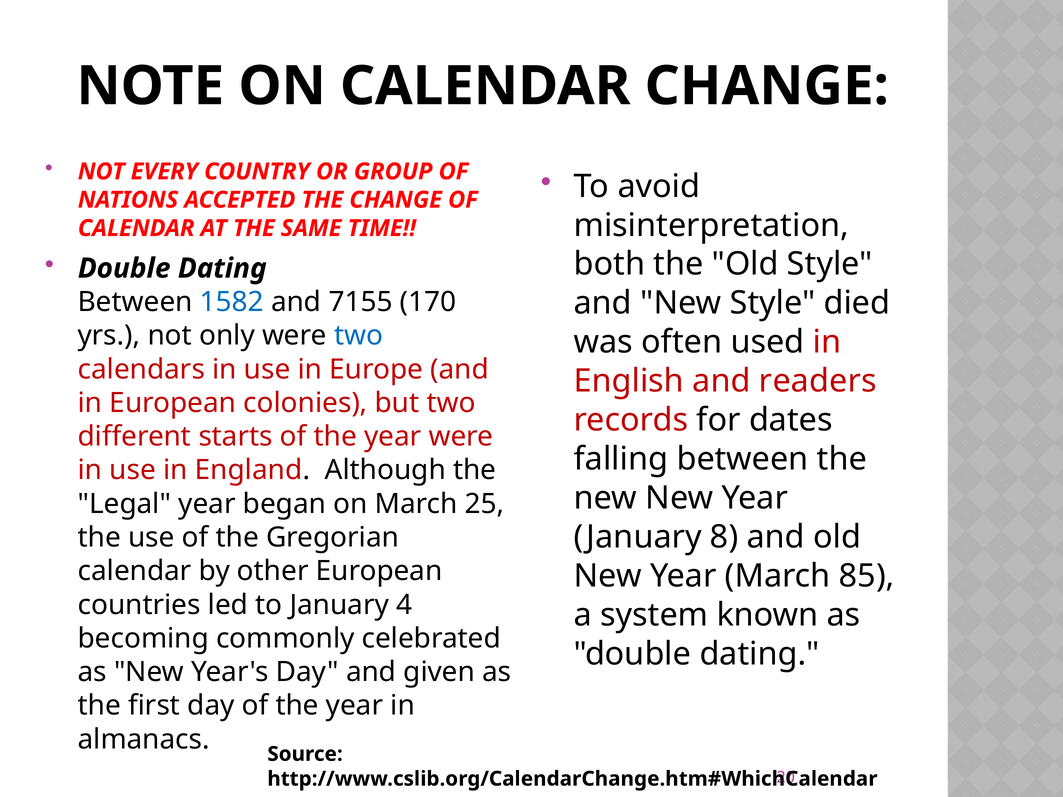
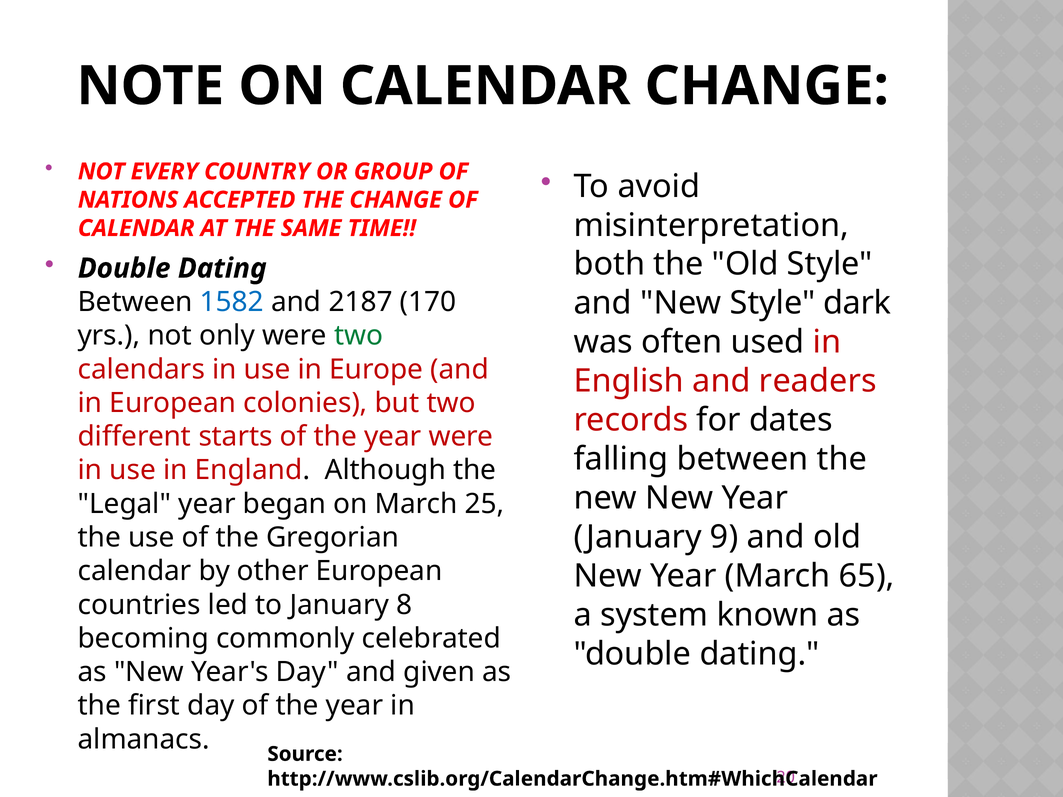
7155: 7155 -> 2187 (361, 302)
died: died -> dark (857, 303)
two colour: blue -> green (359, 336)
8: 8 -> 9 (724, 537)
85: 85 -> 65 (867, 576)
4: 4 -> 8 (404, 605)
